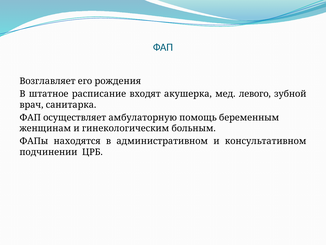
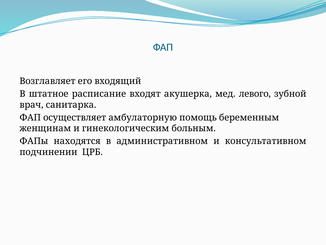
рождения: рождения -> входящий (118, 81)
